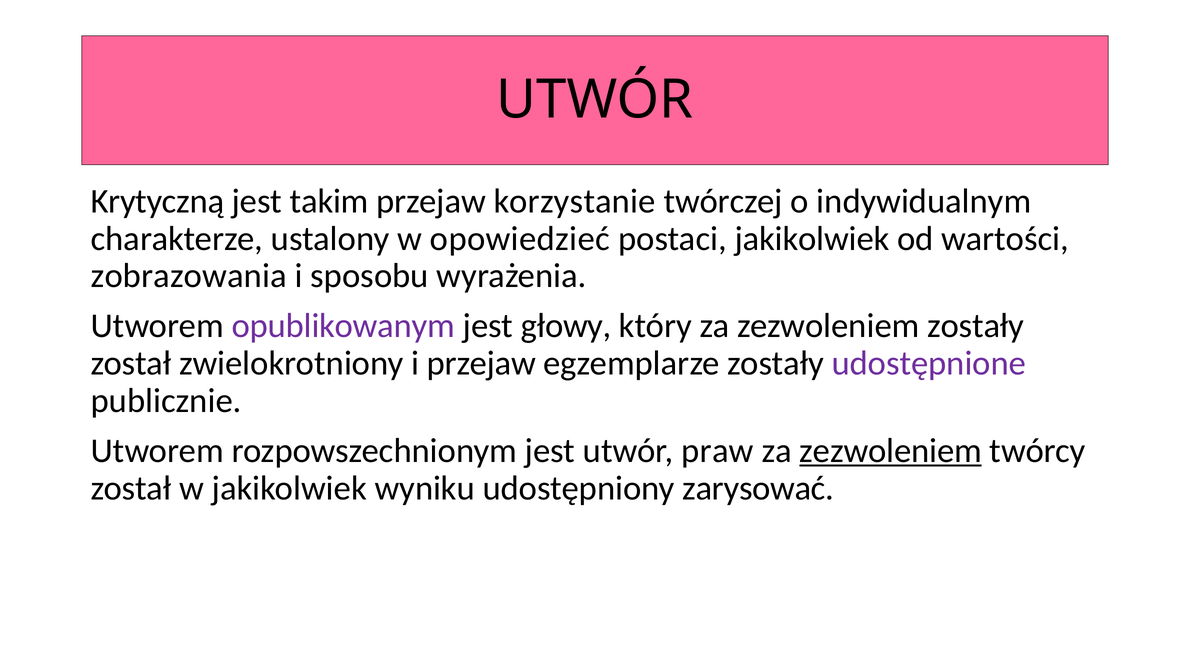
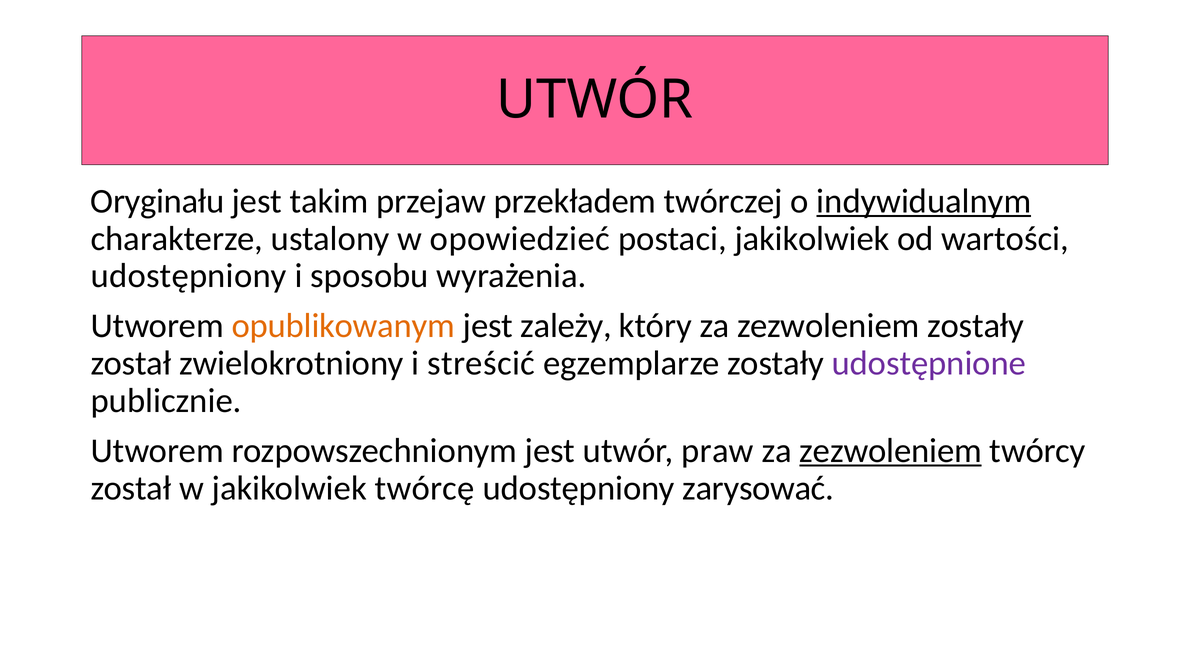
Krytyczną: Krytyczną -> Oryginału (157, 201)
korzystanie: korzystanie -> przekładem (575, 201)
indywidualnym underline: none -> present (924, 201)
zobrazowania: zobrazowania -> udostępniony (189, 276)
opublikowanym colour: purple -> orange (343, 326)
głowy: głowy -> zależy (566, 326)
i przejaw: przejaw -> streścić (481, 364)
wyniku: wyniku -> twórcę (425, 488)
